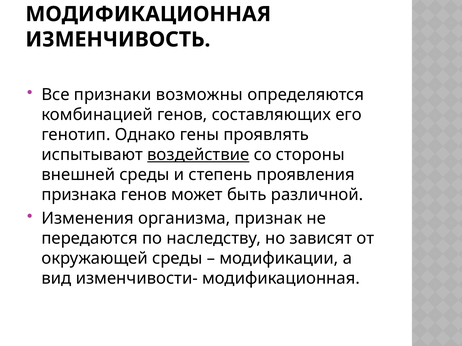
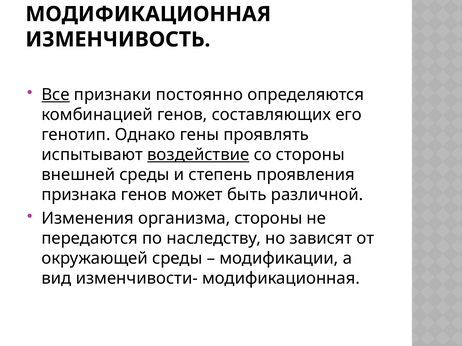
Все underline: none -> present (56, 95)
возможны: возможны -> постоянно (199, 95)
организма признак: признак -> стороны (268, 219)
